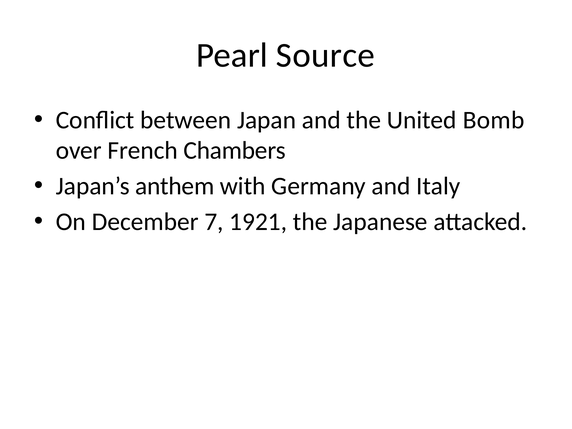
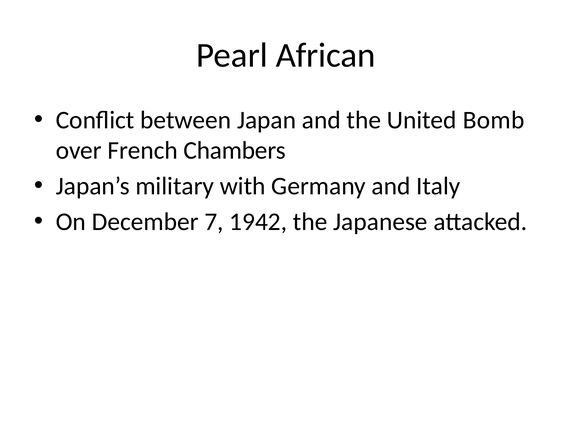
Source: Source -> African (326, 55)
anthem: anthem -> military (175, 186)
1921: 1921 -> 1942 (258, 222)
